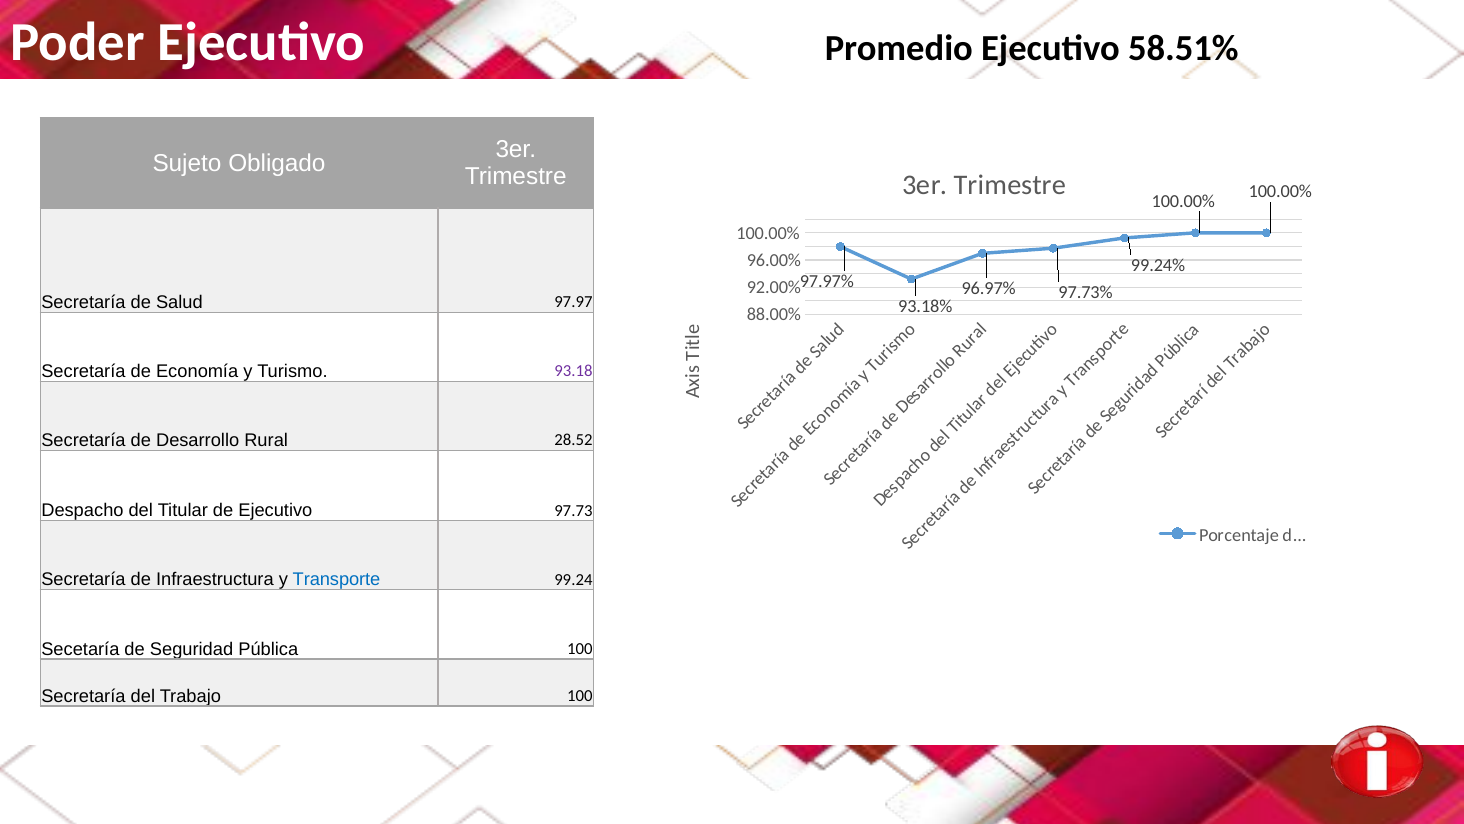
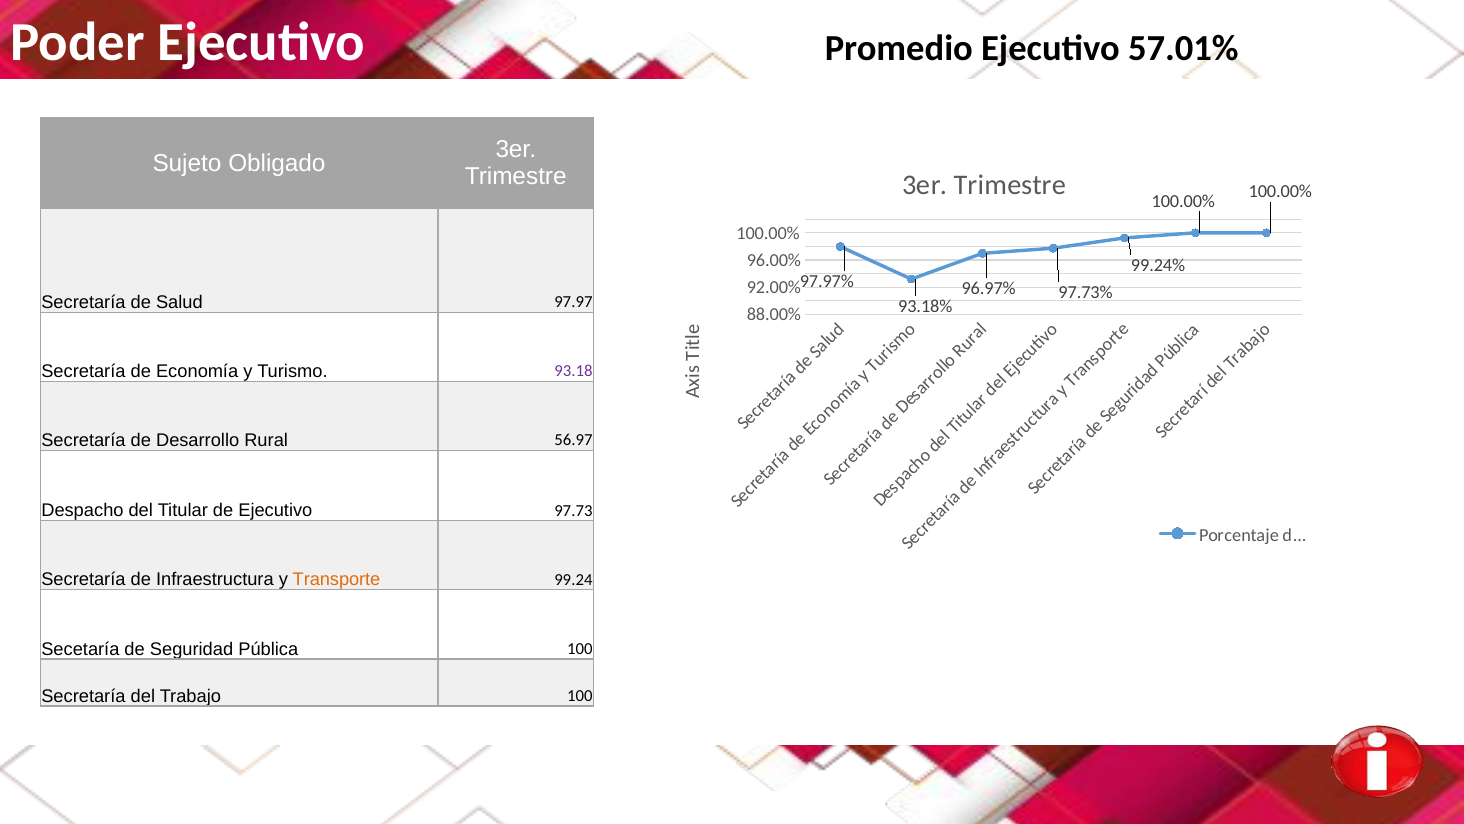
58.51%: 58.51% -> 57.01% (1183, 48)
28.52: 28.52 -> 56.97 (573, 440)
Transporte colour: blue -> orange (337, 579)
